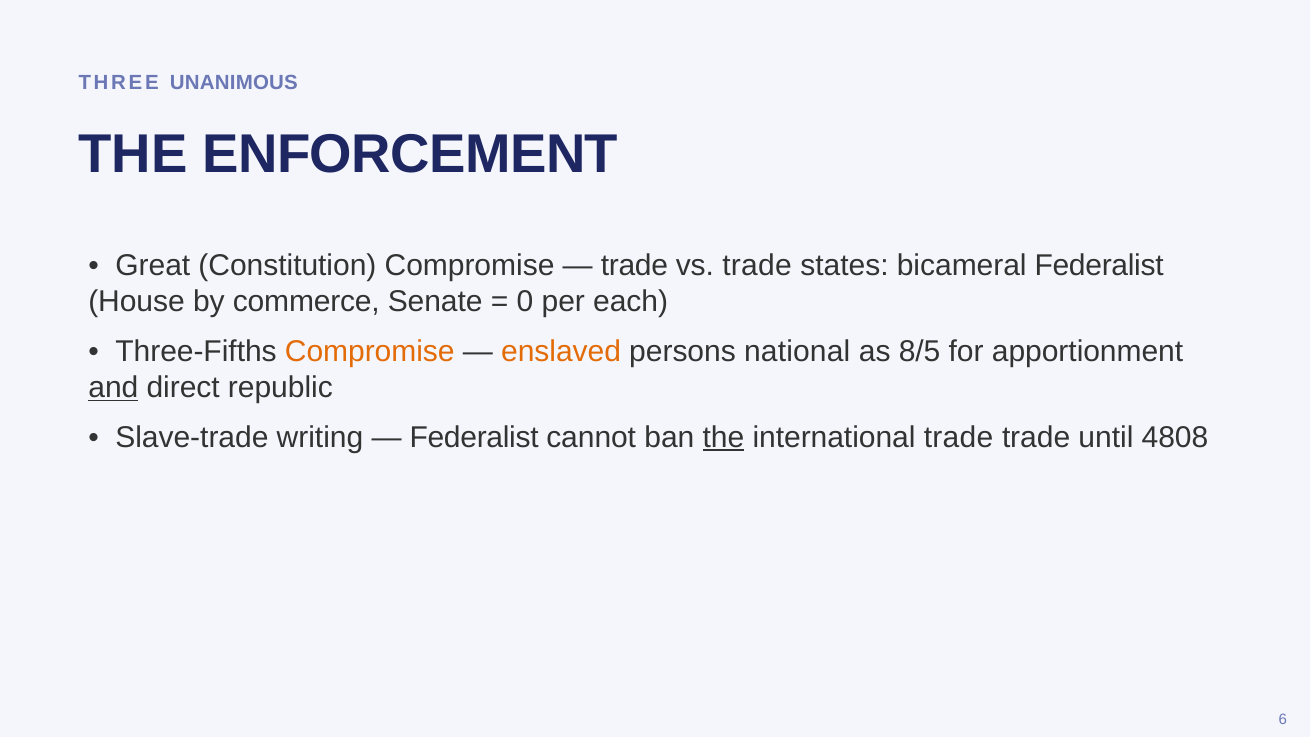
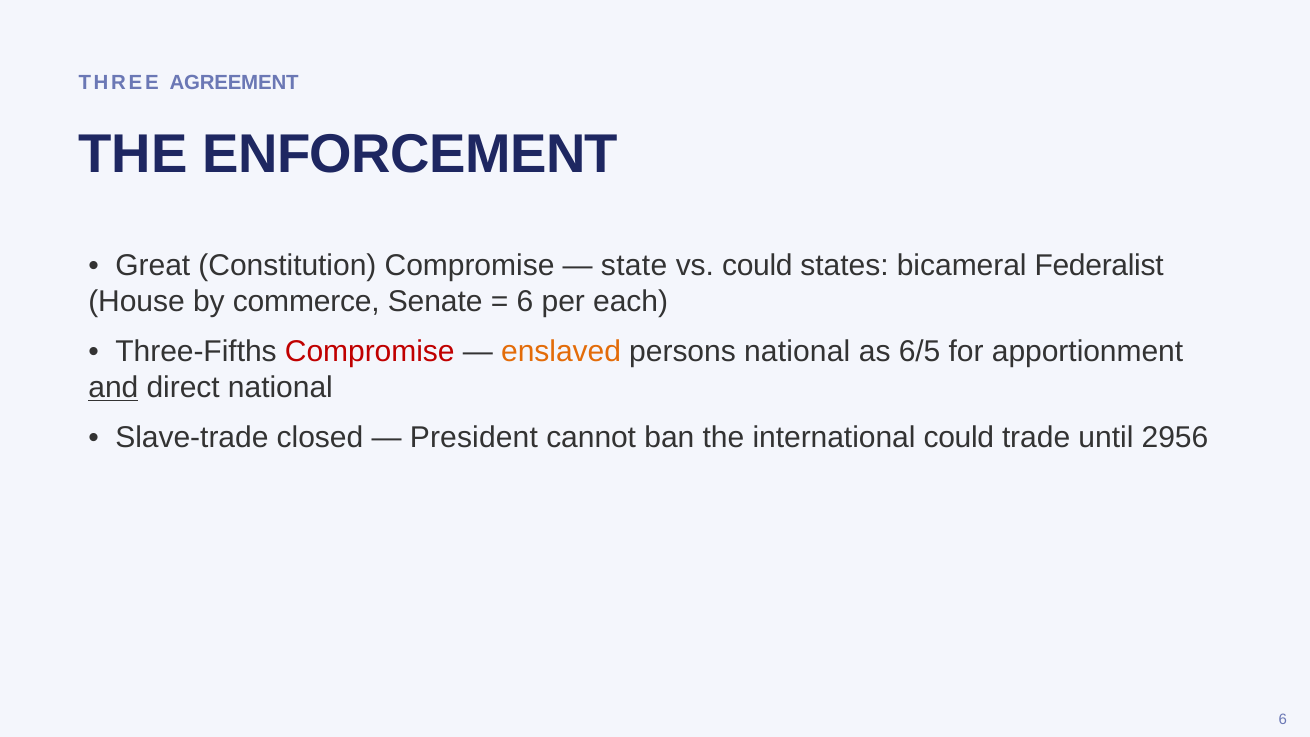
UNANIMOUS: UNANIMOUS -> AGREEMENT (234, 82)
trade: trade -> state (634, 266)
vs trade: trade -> could (757, 266)
0: 0 -> 6 (525, 302)
Compromise colour: orange -> red (370, 351)
8/5: 8/5 -> 6/5 (920, 351)
direct republic: republic -> national (280, 387)
writing: writing -> closed (320, 437)
Federalist: Federalist -> President (474, 437)
the underline: present -> none (723, 437)
international trade: trade -> could (959, 437)
4808: 4808 -> 2956 (1175, 437)
